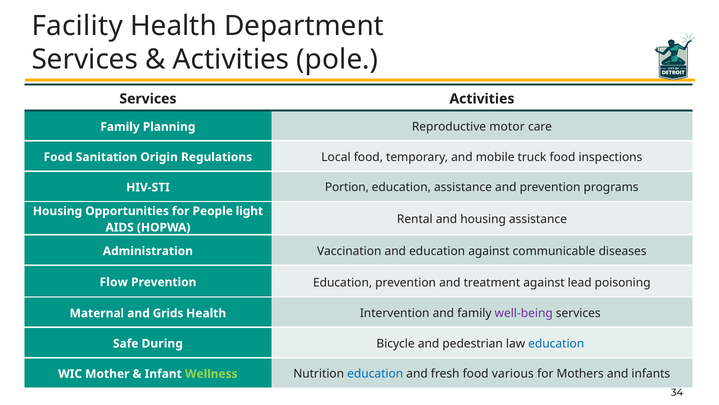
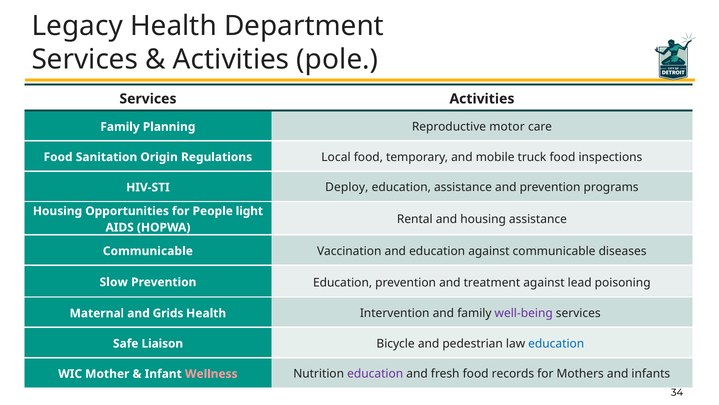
Facility: Facility -> Legacy (77, 26)
Portion: Portion -> Deploy (347, 187)
Administration: Administration -> Communicable (148, 251)
Flow: Flow -> Slow (114, 282)
During: During -> Liaison (162, 343)
Wellness colour: light green -> pink (211, 373)
education colour: blue -> purple (375, 373)
various: various -> records (513, 373)
